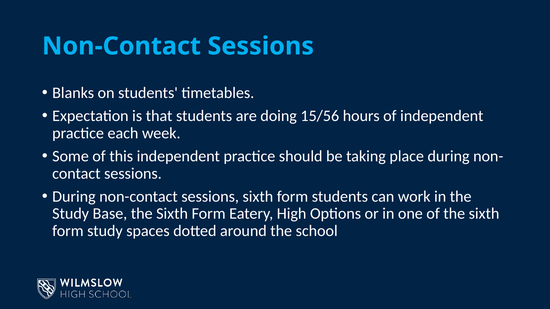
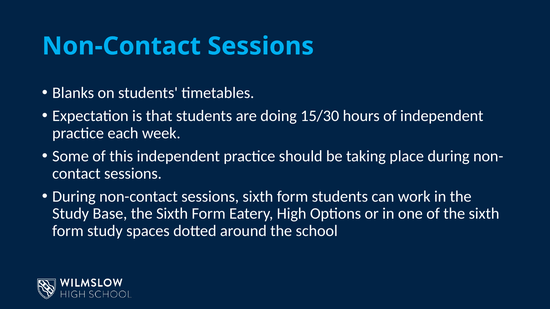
15/56: 15/56 -> 15/30 (320, 116)
